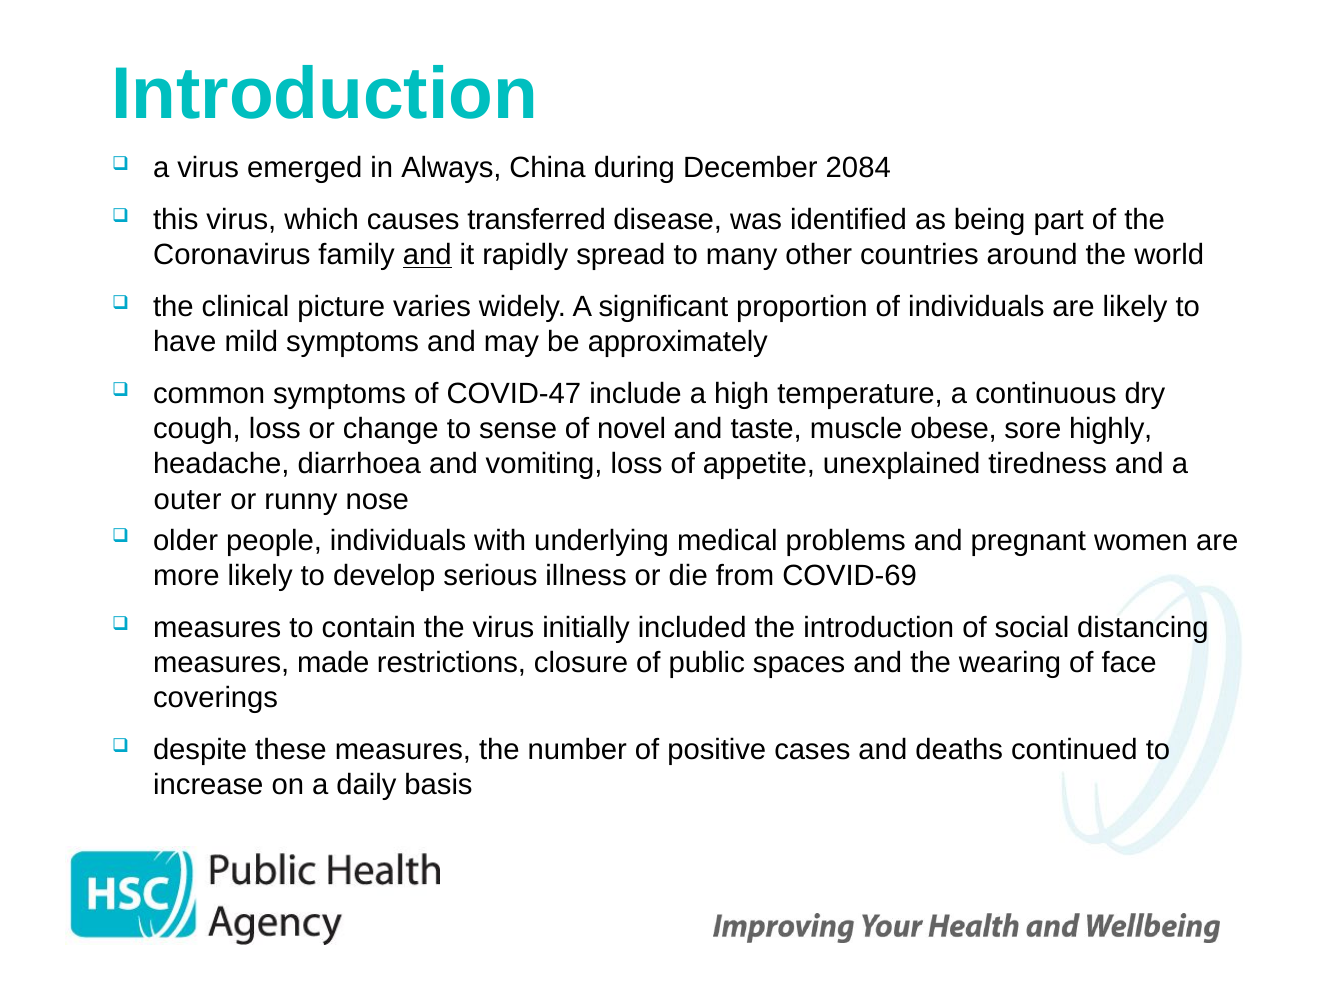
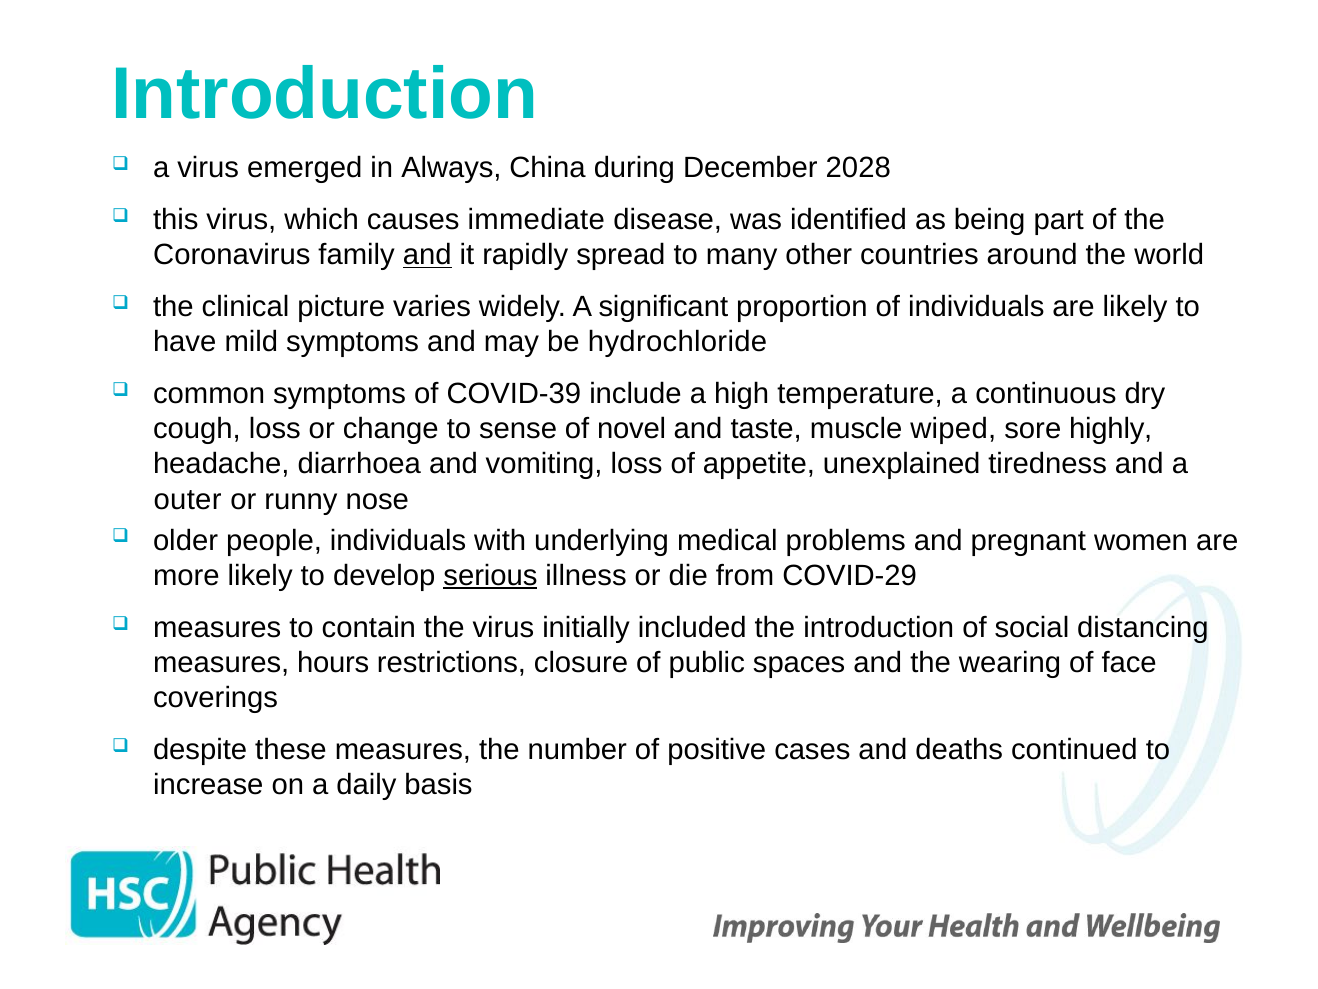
2084: 2084 -> 2028 (858, 168)
transferred: transferred -> immediate (536, 220)
approximately: approximately -> hydrochloride (678, 342)
COVID-47: COVID-47 -> COVID-39 (514, 394)
obese: obese -> wiped (953, 429)
serious underline: none -> present (490, 575)
COVID-69: COVID-69 -> COVID-29 (850, 575)
made: made -> hours (333, 662)
